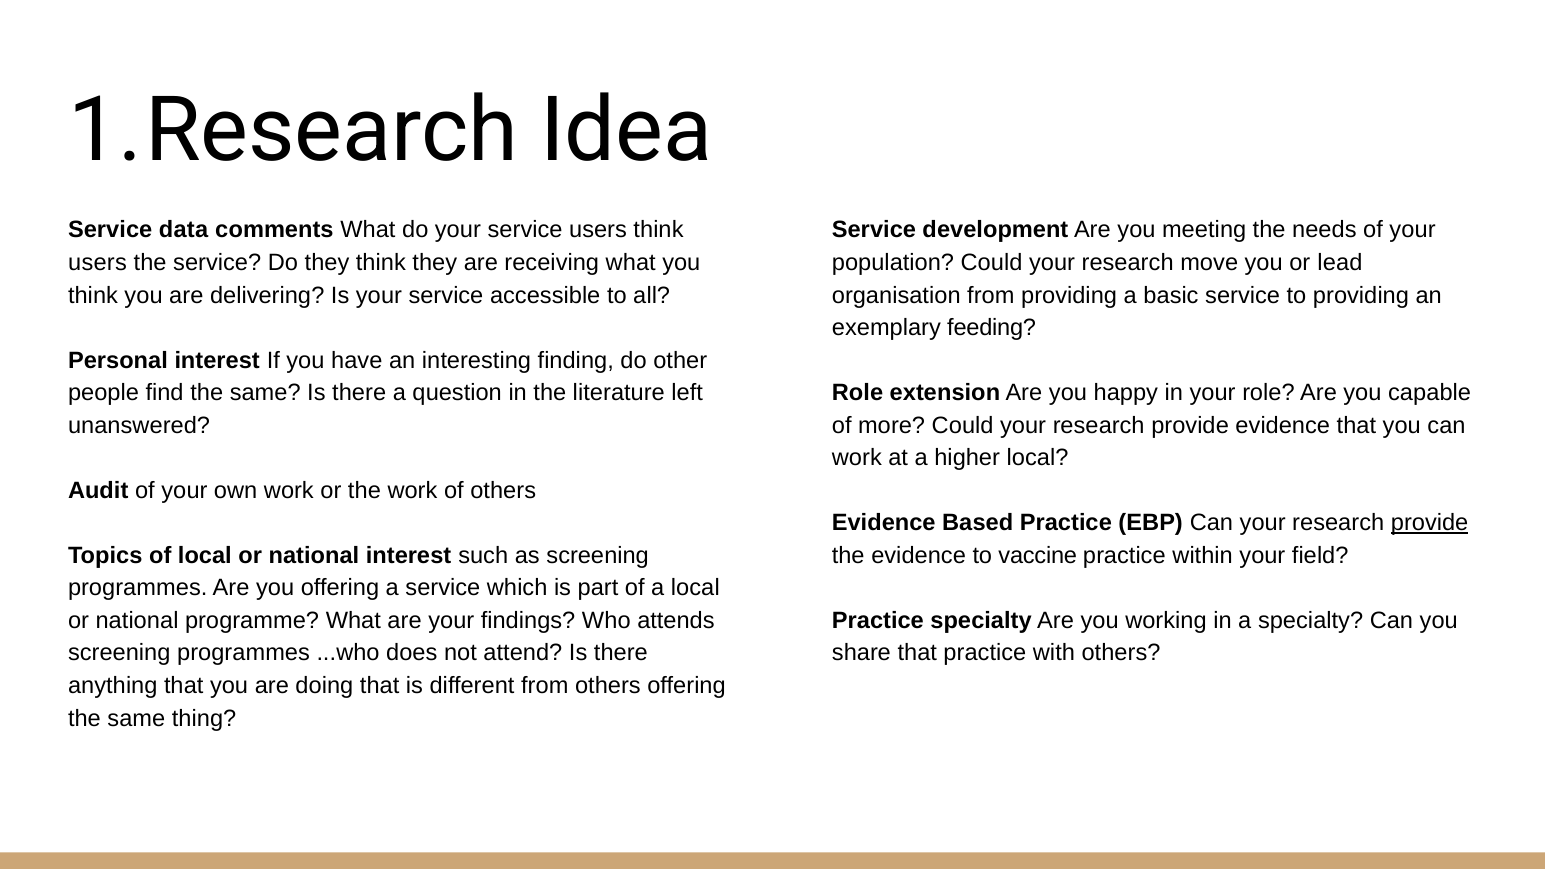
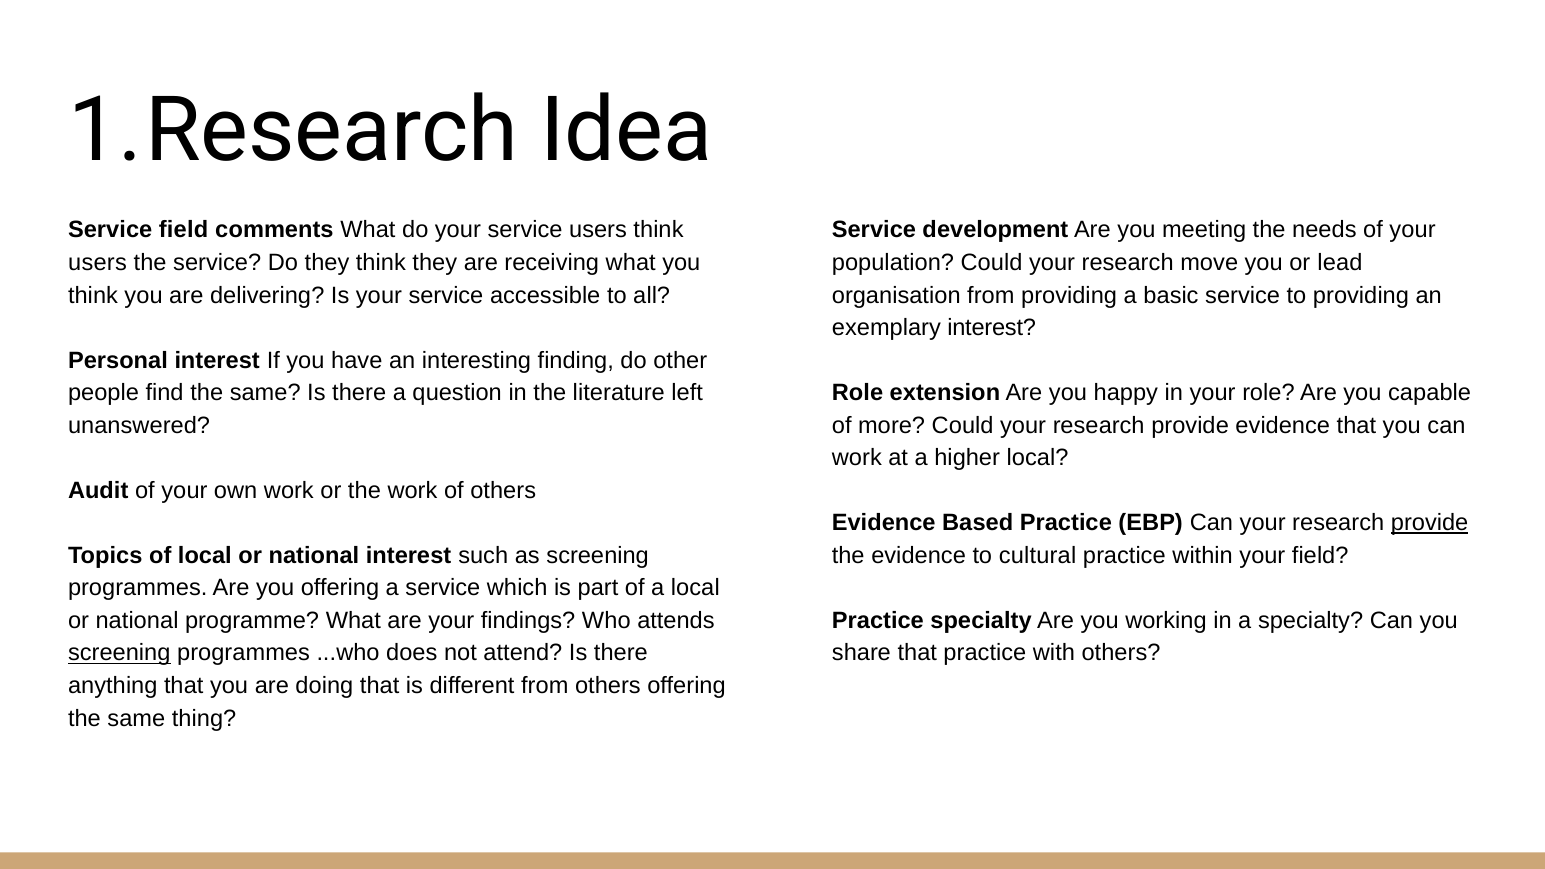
Service data: data -> field (184, 230)
exemplary feeding: feeding -> interest (992, 328)
vaccine: vaccine -> cultural (1038, 556)
screening underline: none -> present (119, 653)
